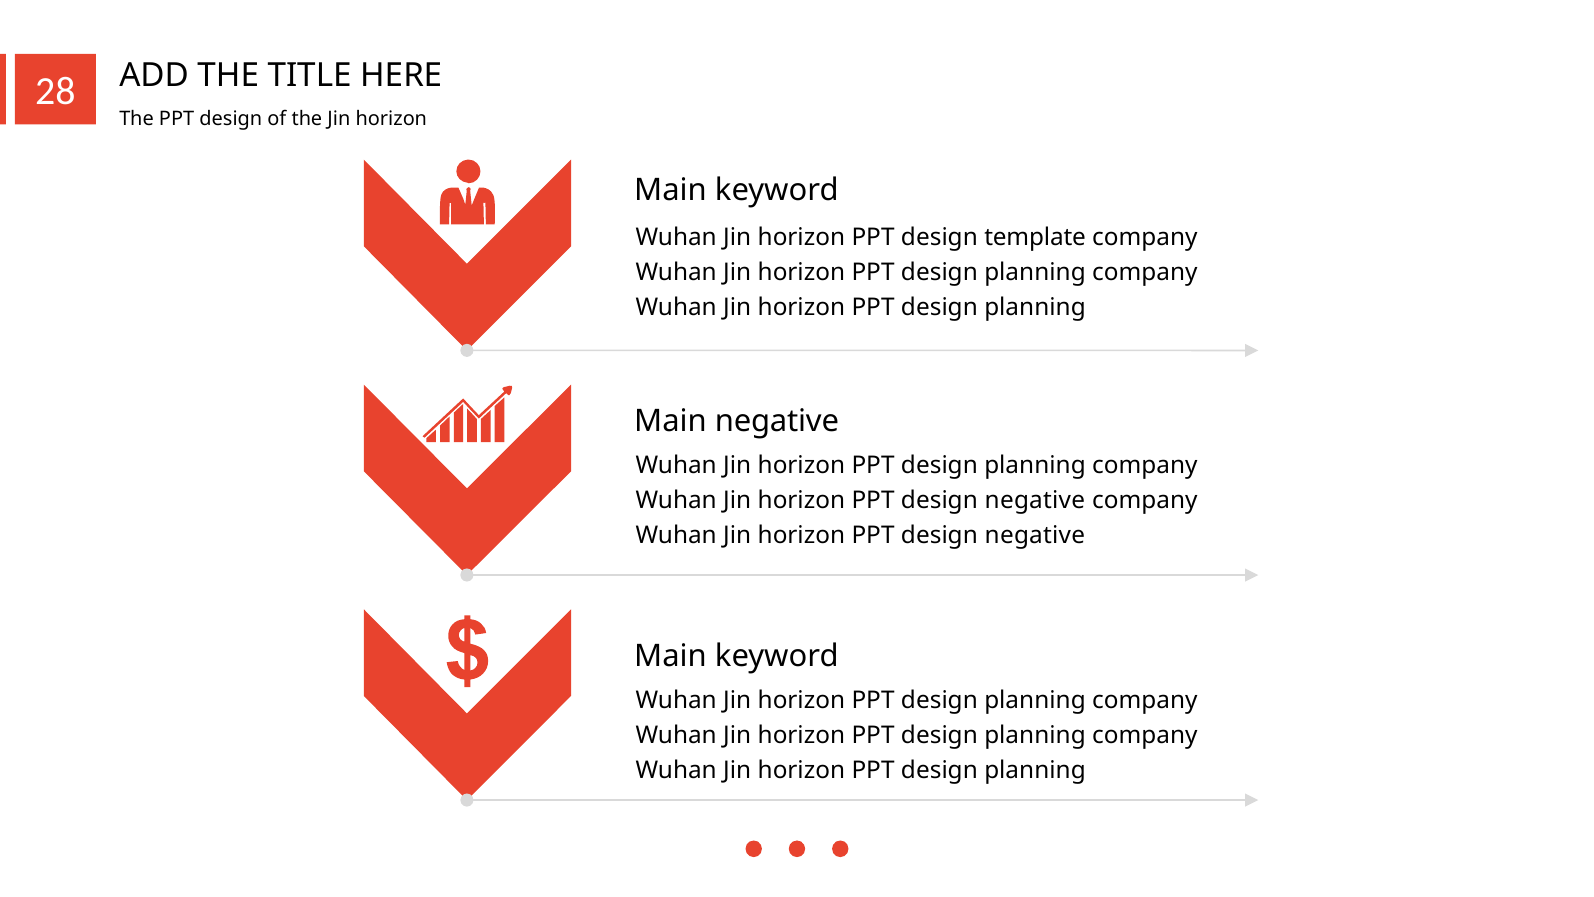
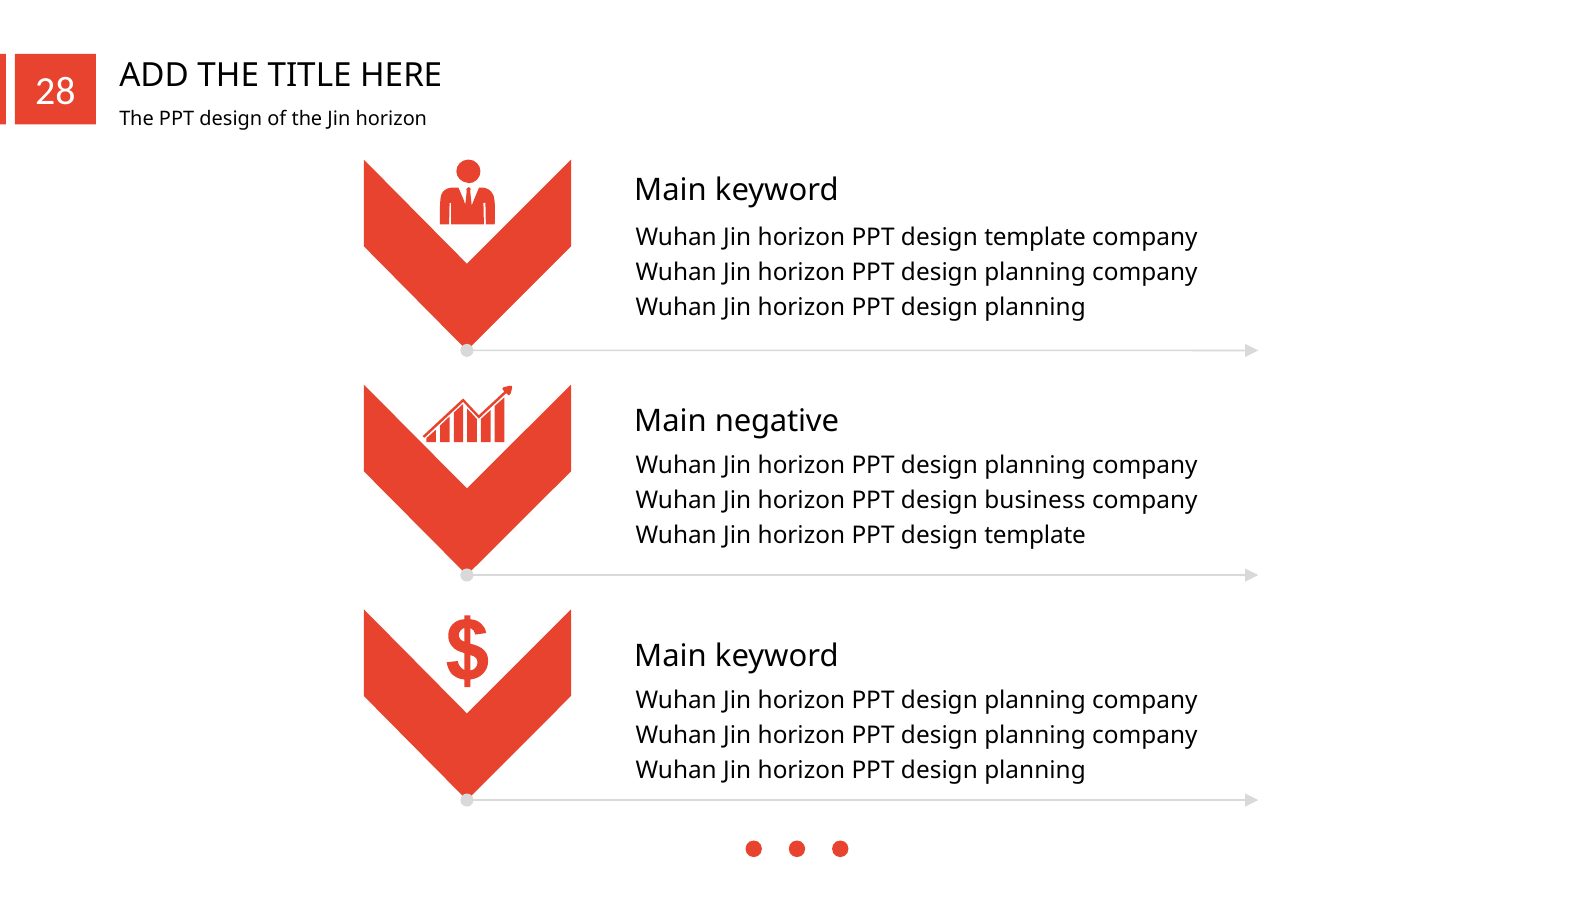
negative: negative -> business (1035, 500)
negative: negative -> template (1035, 535)
